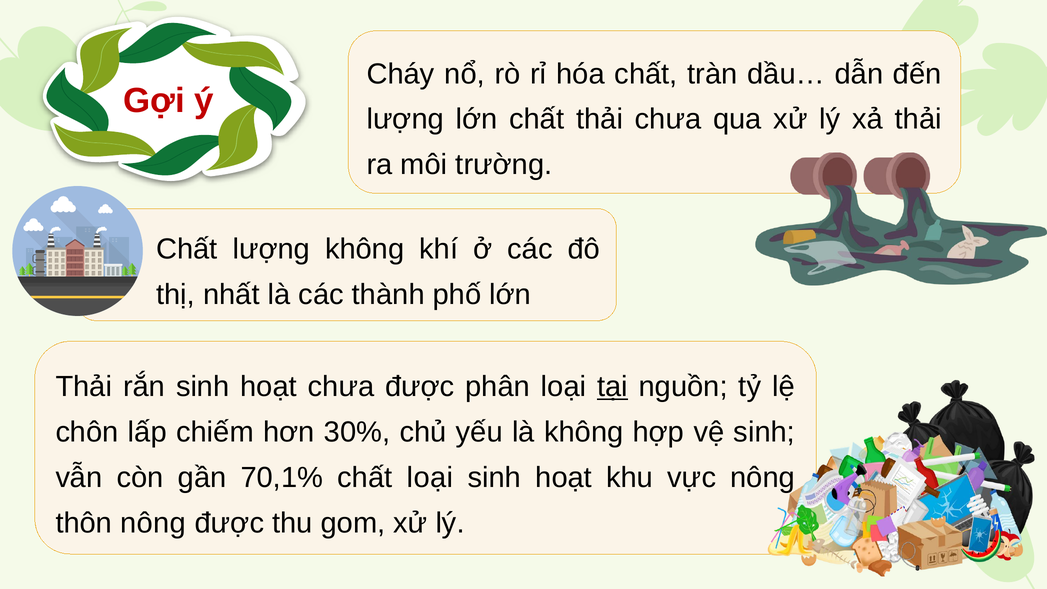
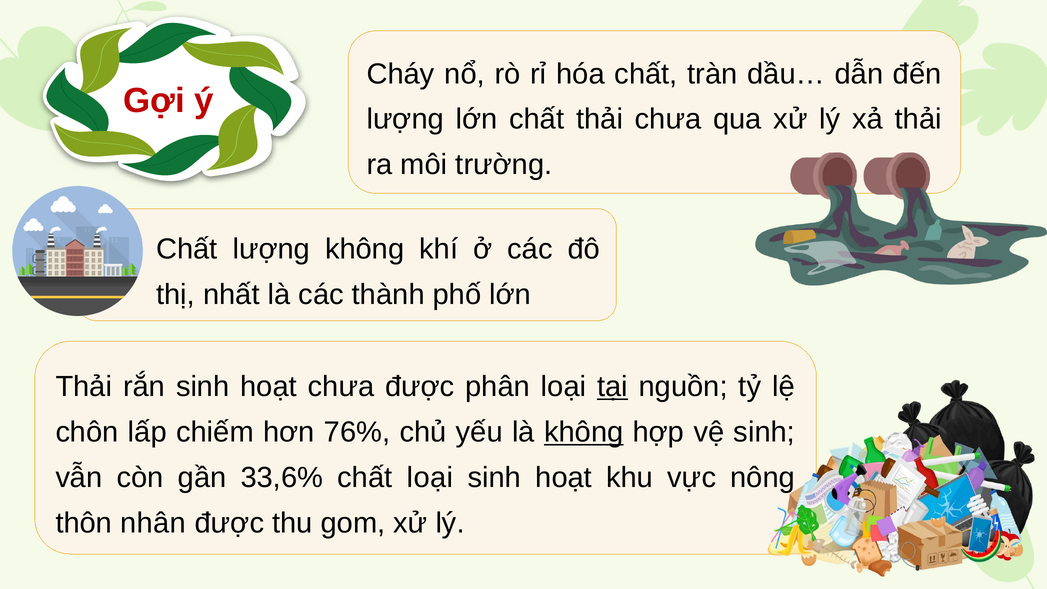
30%: 30% -> 76% (357, 432)
không underline: none -> present (584, 432)
70,1%: 70,1% -> 33,6% (282, 478)
thôn nông: nông -> nhân (153, 523)
